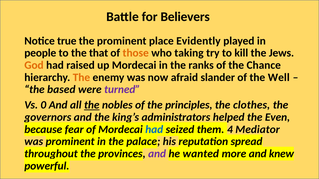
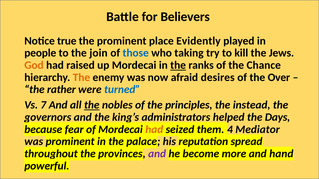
that: that -> join (99, 53)
those colour: orange -> blue (136, 53)
the underline: none -> present (178, 65)
slander: slander -> desires (218, 78)
Well: Well -> Over (279, 78)
based: based -> rather (61, 90)
turned colour: purple -> blue (122, 90)
0: 0 -> 7 (43, 105)
clothes: clothes -> instead (252, 105)
Even: Even -> Days (278, 117)
had colour: blue -> orange (154, 130)
wanted: wanted -> become (201, 154)
knew: knew -> hand (281, 154)
